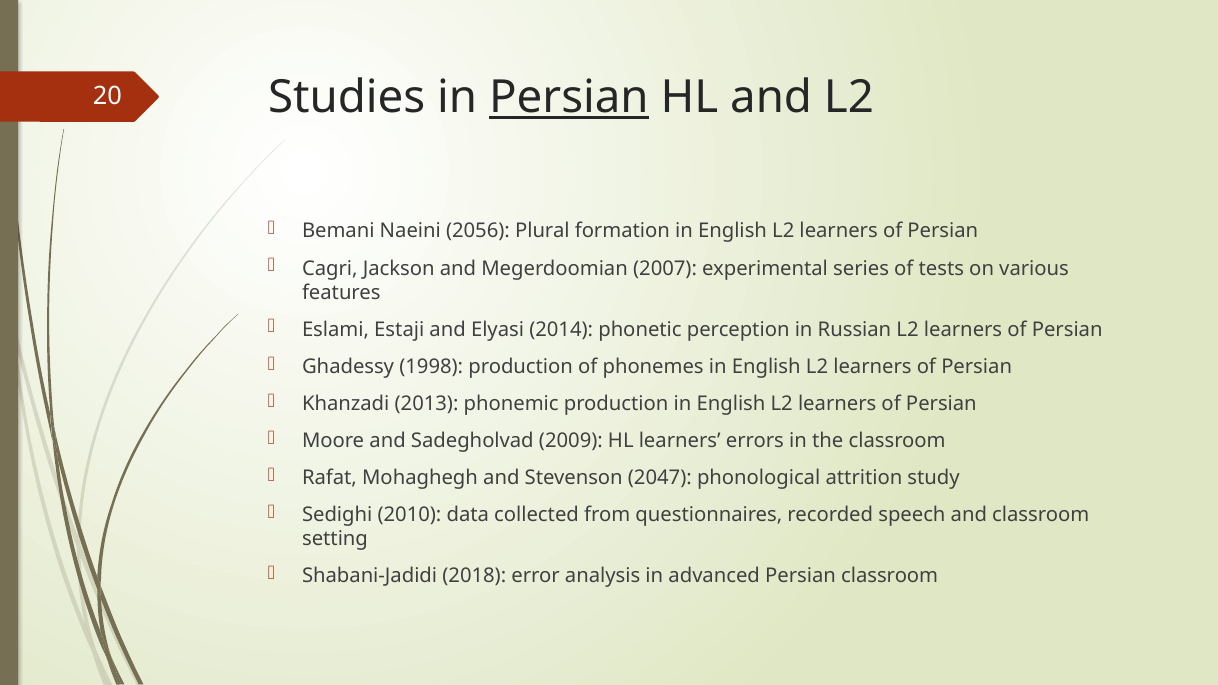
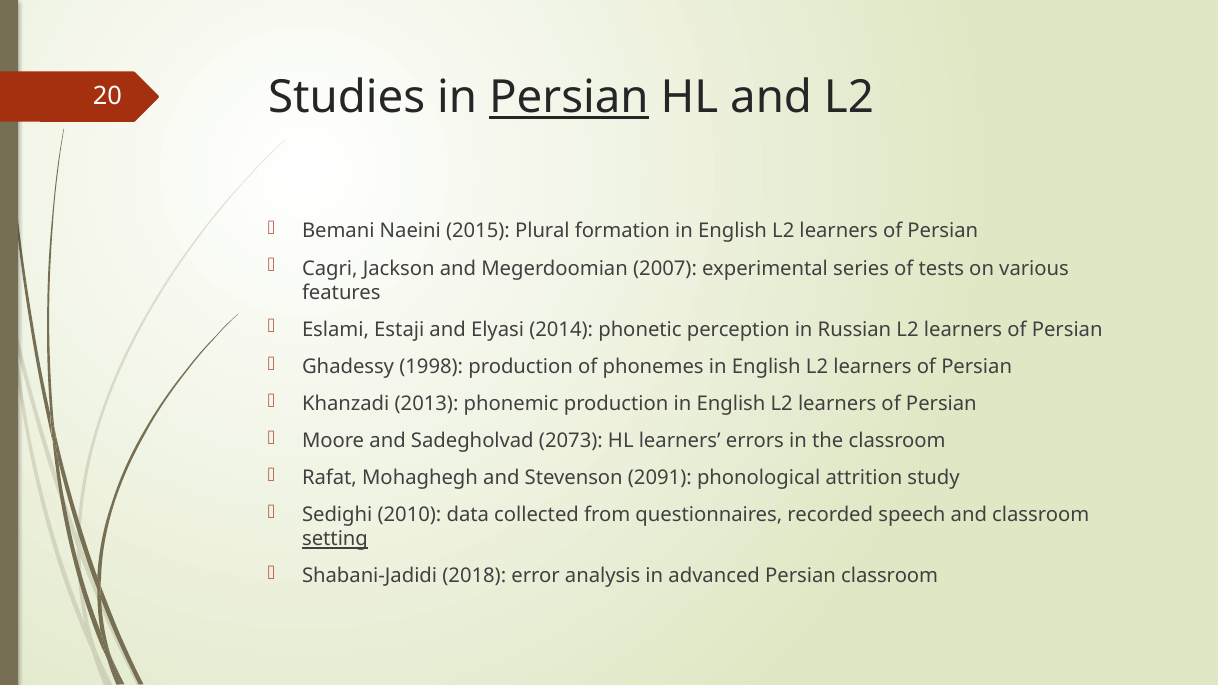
2056: 2056 -> 2015 (478, 231)
2009: 2009 -> 2073 (571, 441)
2047: 2047 -> 2091 (660, 478)
setting underline: none -> present (335, 539)
